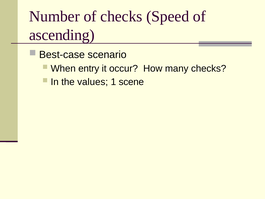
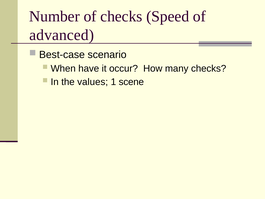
ascending: ascending -> advanced (62, 35)
entry: entry -> have (89, 68)
